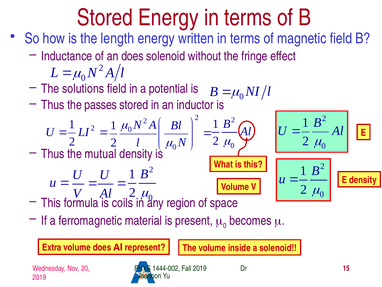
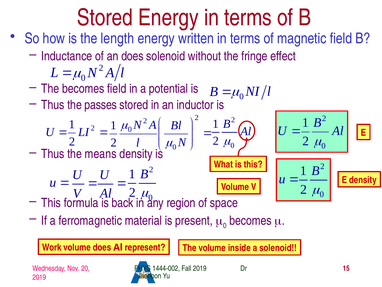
The solutions: solutions -> becomes (83, 89)
mutual: mutual -> means (101, 154)
coils: coils -> back (123, 203)
Extra: Extra -> Work (52, 247)
